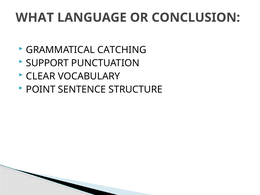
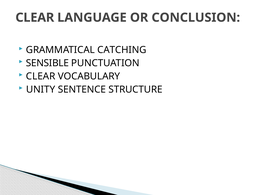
WHAT: WHAT -> CLEAR (35, 18)
SUPPORT: SUPPORT -> SENSIBLE (47, 63)
POINT: POINT -> UNITY (41, 89)
